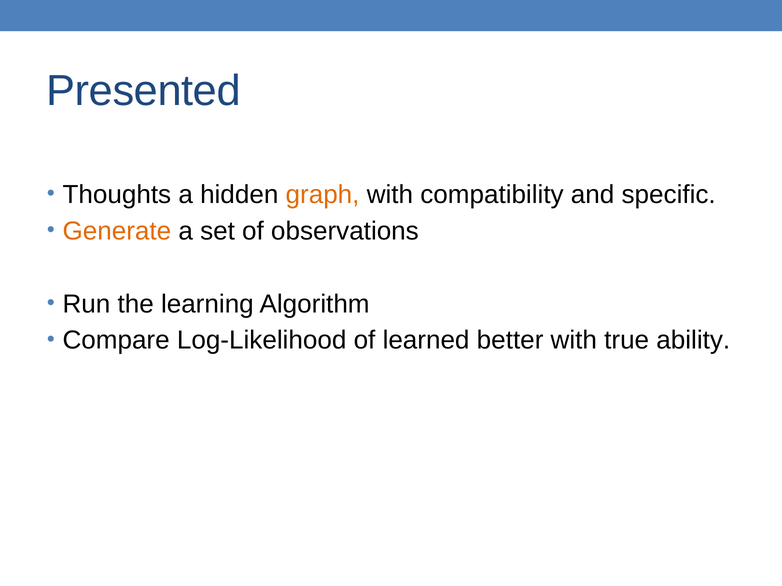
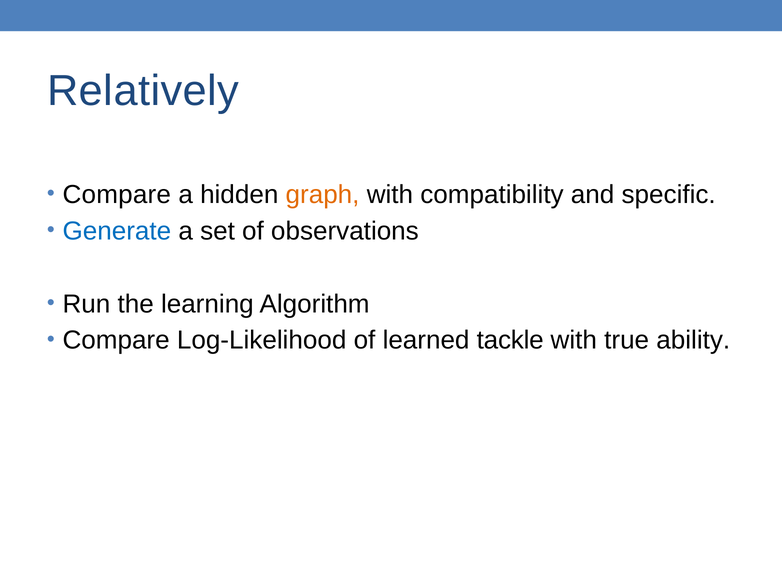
Presented: Presented -> Relatively (143, 91)
Thoughts: Thoughts -> Compare (117, 195)
Generate colour: orange -> blue (117, 231)
better: better -> tackle (510, 341)
